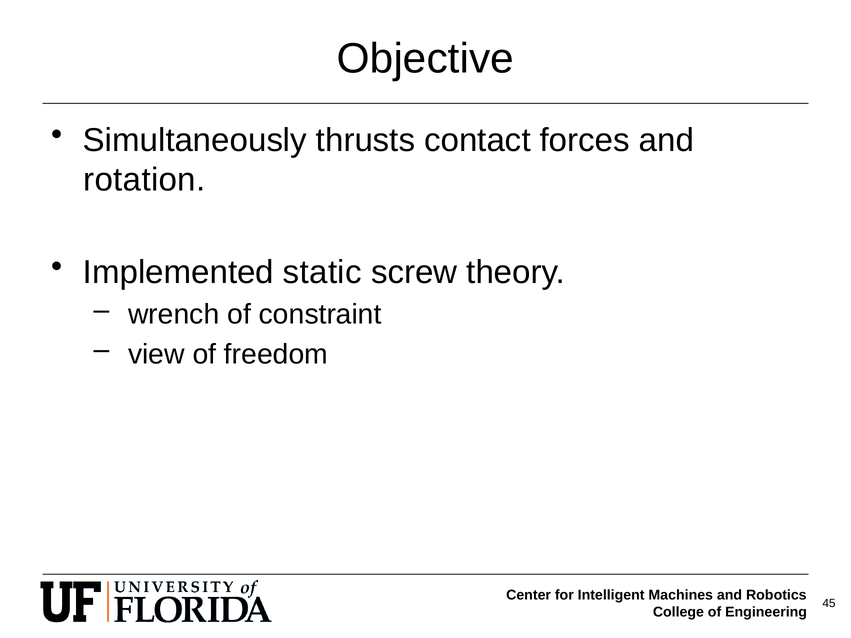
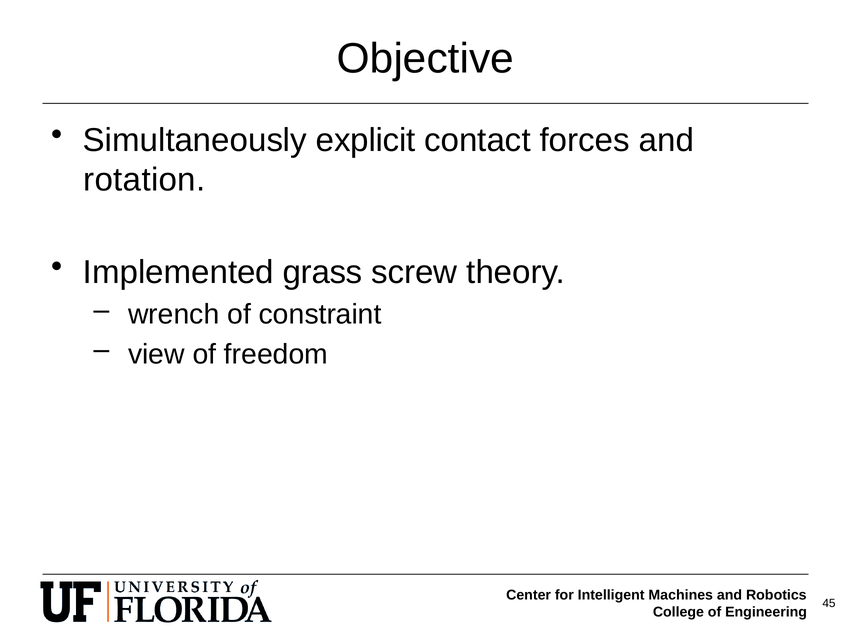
thrusts: thrusts -> explicit (366, 140)
static: static -> grass (323, 272)
